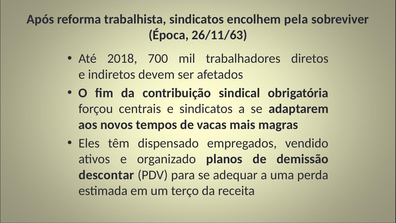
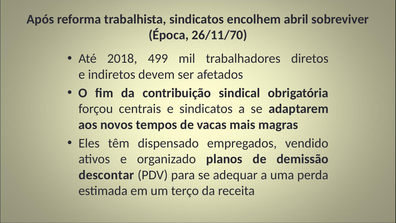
pela: pela -> abril (296, 19)
26/11/63: 26/11/63 -> 26/11/70 (219, 35)
700: 700 -> 499 (158, 59)
